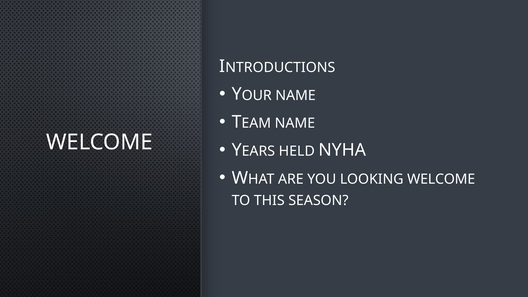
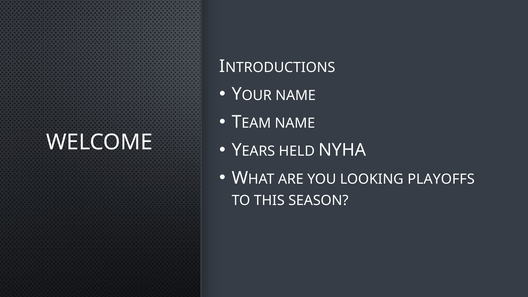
LOOKING WELCOME: WELCOME -> PLAYOFFS (441, 179)
